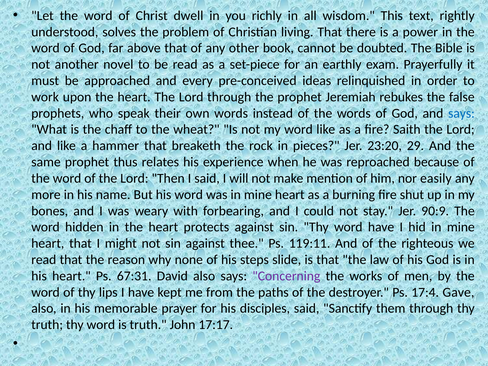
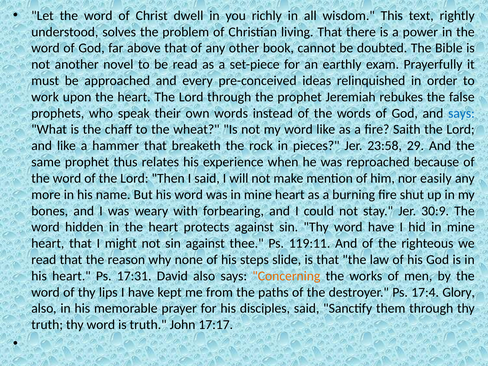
23:20: 23:20 -> 23:58 (385, 146)
90:9: 90:9 -> 30:9 (435, 211)
67:31: 67:31 -> 17:31 (134, 276)
Concerning colour: purple -> orange (286, 276)
Gave: Gave -> Glory (459, 292)
